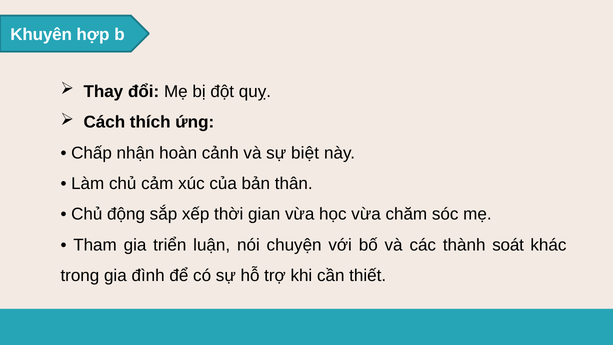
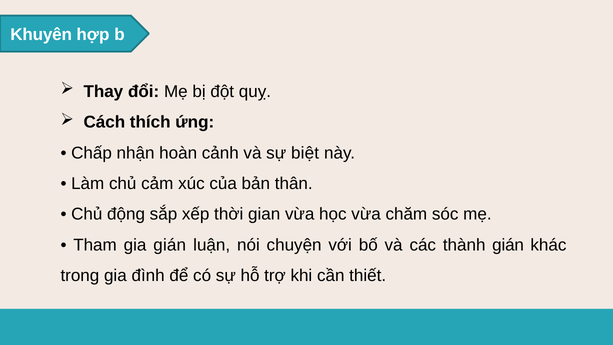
gia triển: triển -> gián (170, 245)
thành soát: soát -> gián (508, 245)
